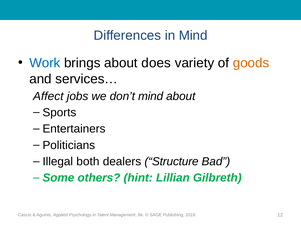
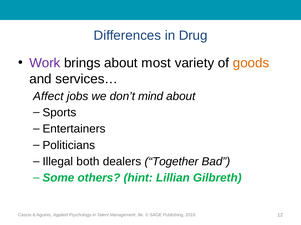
in Mind: Mind -> Drug (193, 36)
Work colour: blue -> purple (45, 63)
does: does -> most (156, 63)
Structure: Structure -> Together (171, 162)
